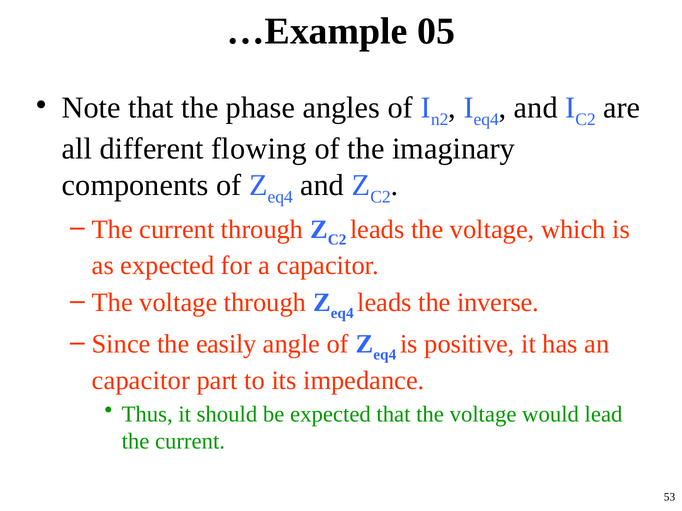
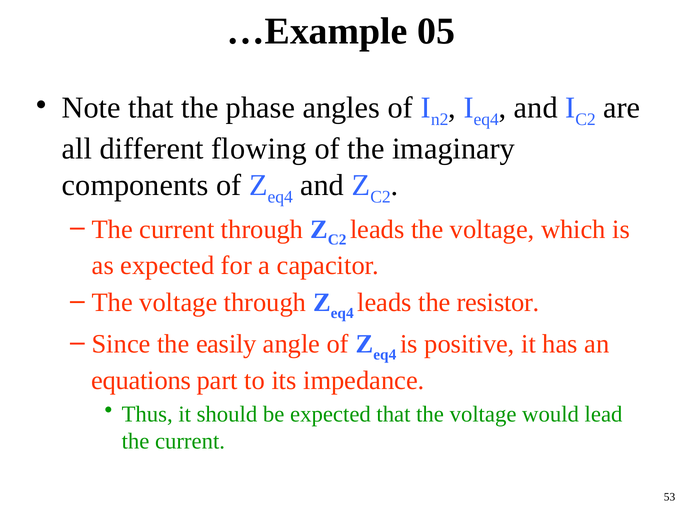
inverse: inverse -> resistor (498, 303)
capacitor: capacitor -> equations (141, 381)
